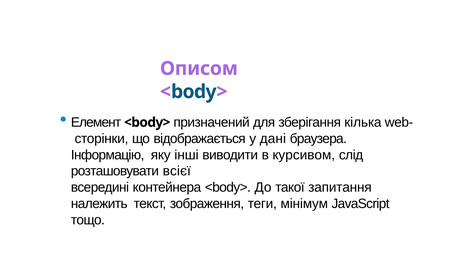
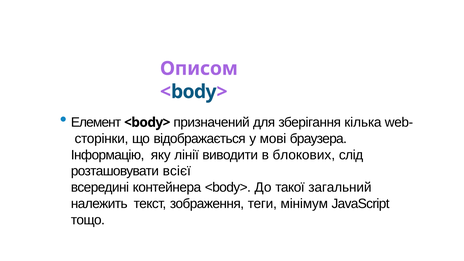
дані: дані -> мові (273, 139)
інші: інші -> лінії (187, 155)
курсивом: курсивом -> блокових (304, 155)
запитання: запитання -> загальний (340, 187)
